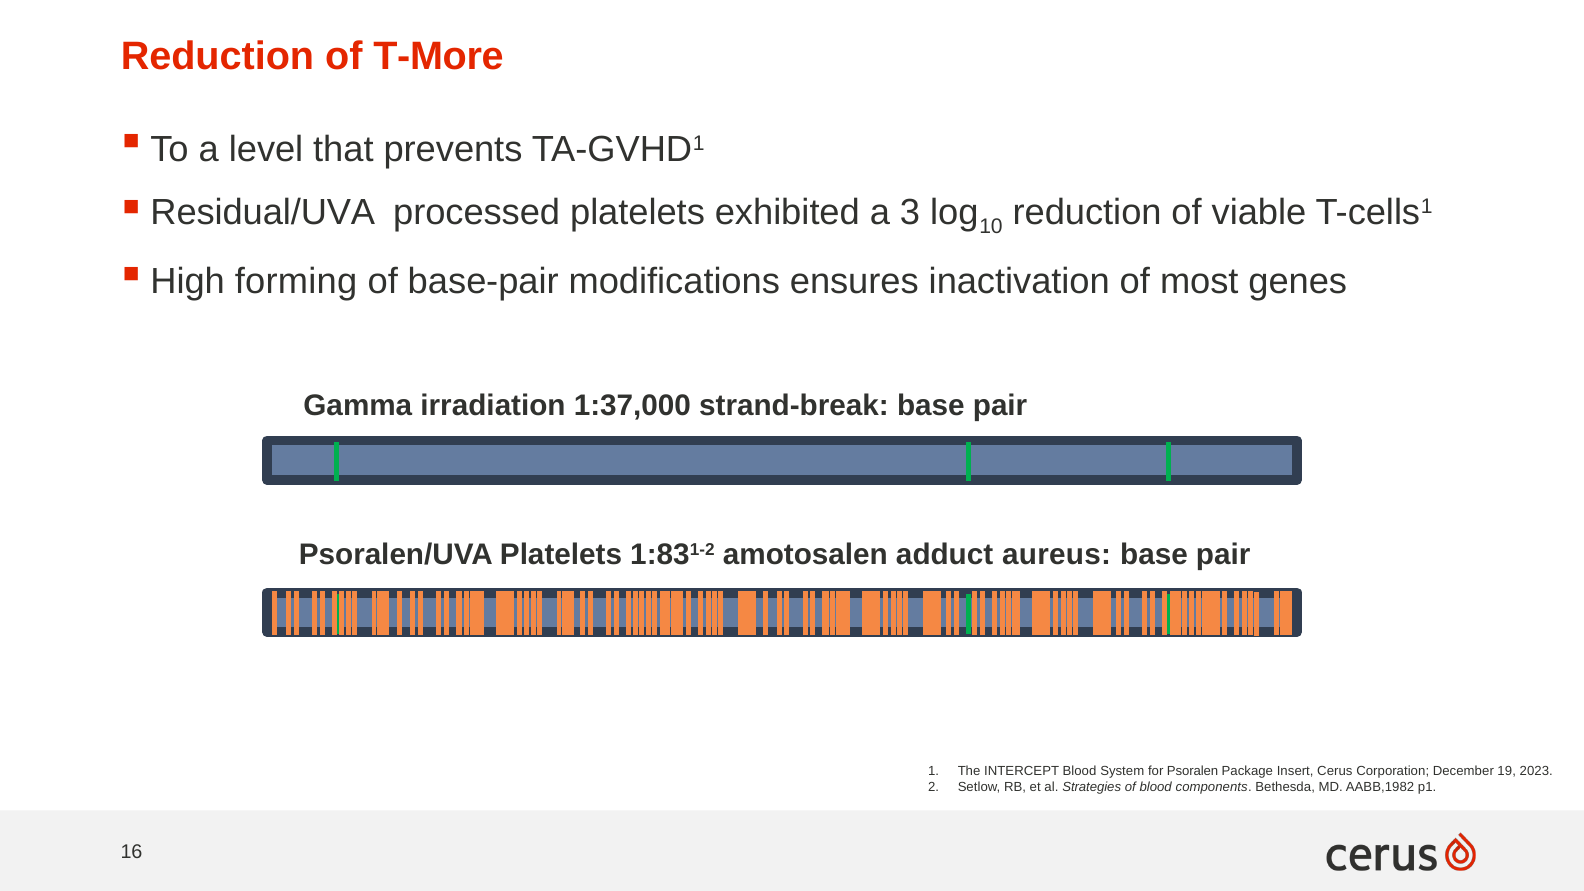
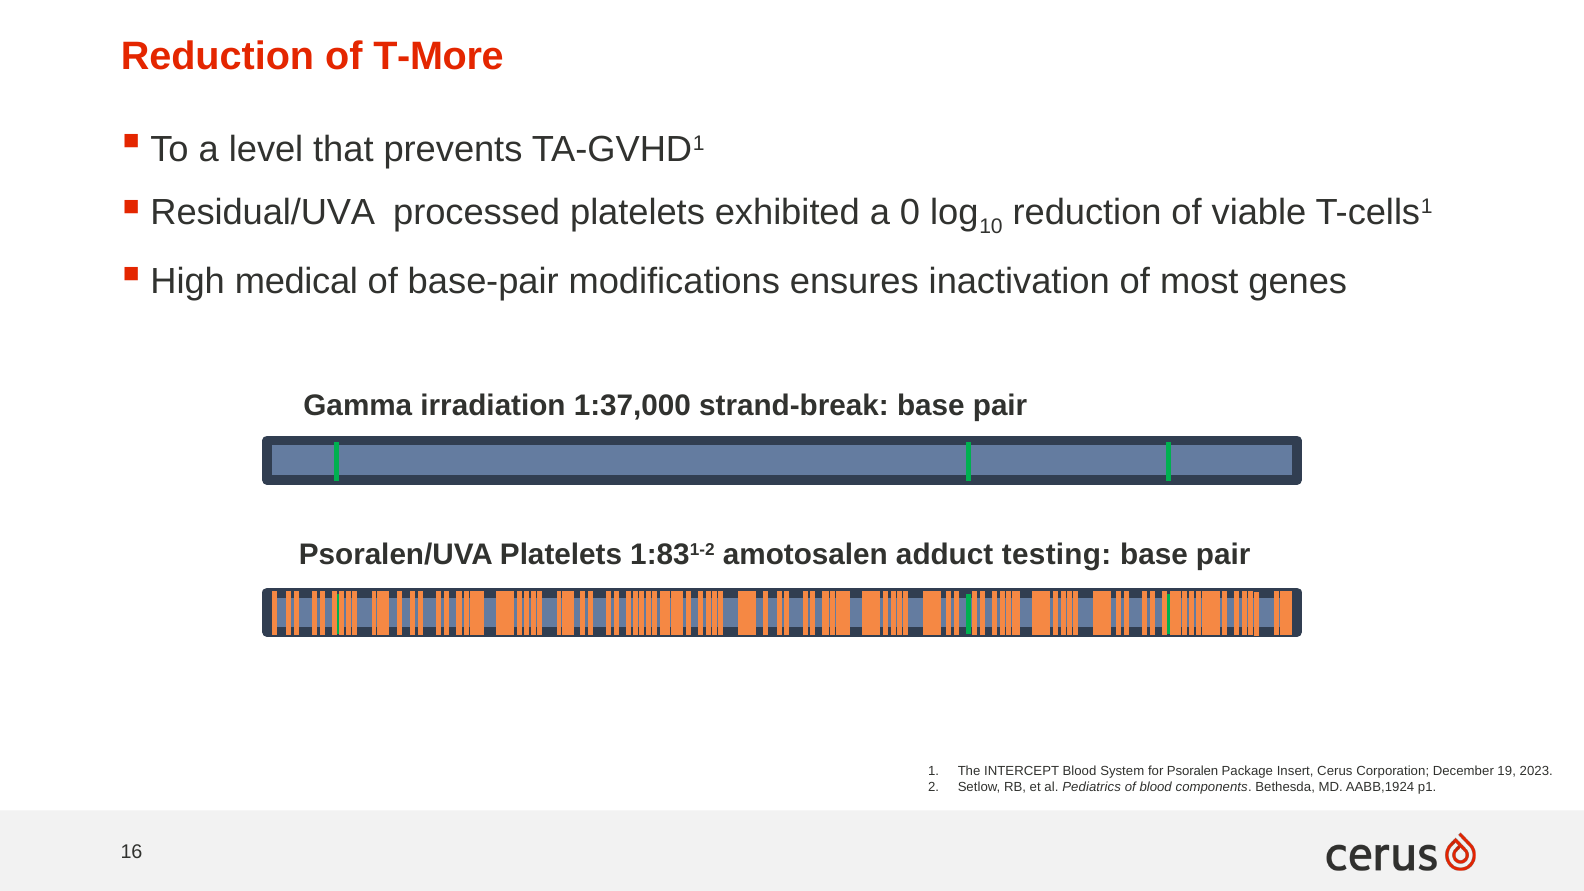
3: 3 -> 0 (910, 213)
forming: forming -> medical (296, 282)
aureus: aureus -> testing (1057, 554)
Strategies: Strategies -> Pediatrics (1092, 787)
AABB,1982: AABB,1982 -> AABB,1924 (1380, 787)
